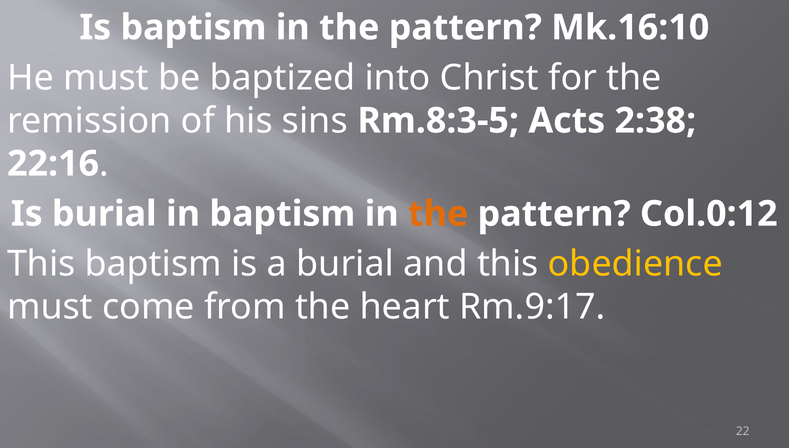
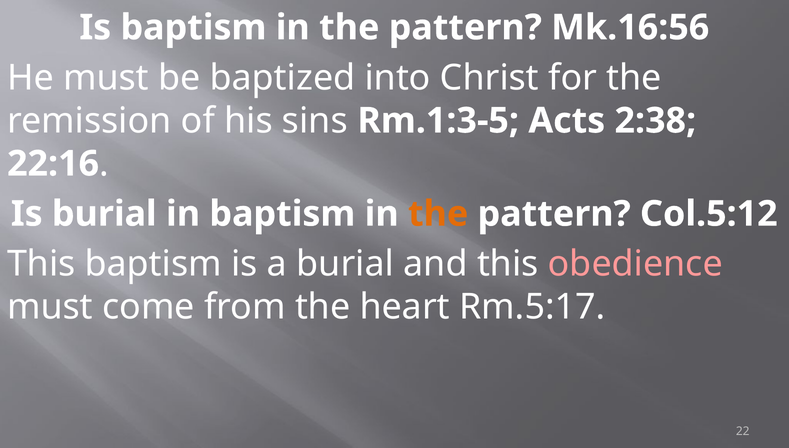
Mk.16:10: Mk.16:10 -> Mk.16:56 (630, 28)
Rm.8:3-5: Rm.8:3-5 -> Rm.1:3-5 (438, 121)
Col.0:12: Col.0:12 -> Col.5:12 (709, 214)
obedience colour: yellow -> pink (635, 264)
Rm.9:17: Rm.9:17 -> Rm.5:17 (532, 307)
